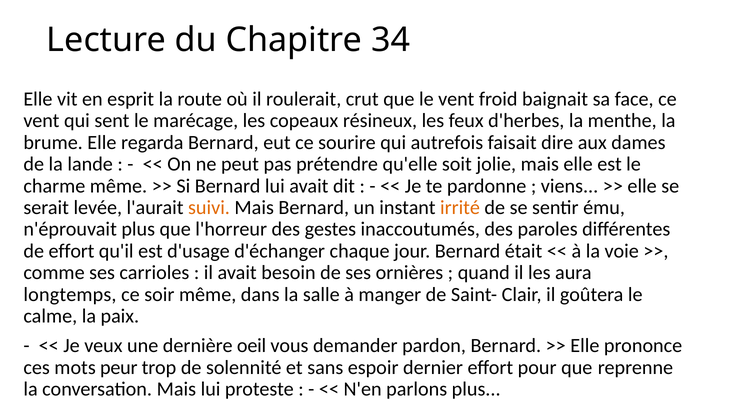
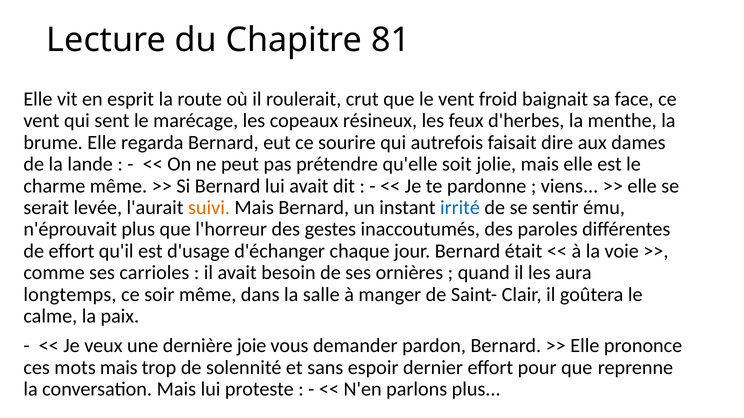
34: 34 -> 81 (391, 40)
irrité colour: orange -> blue (460, 208)
oeil: oeil -> joie (252, 346)
mots peur: peur -> mais (119, 368)
